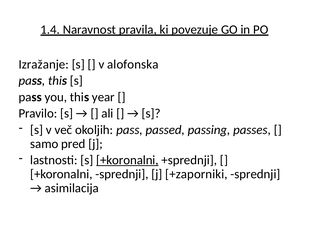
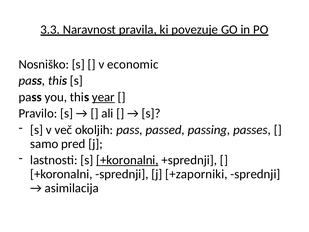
1.4: 1.4 -> 3.3 (50, 29)
Izražanje: Izražanje -> Nosniško (44, 64)
alofonska: alofonska -> economic (133, 64)
year underline: none -> present (103, 97)
